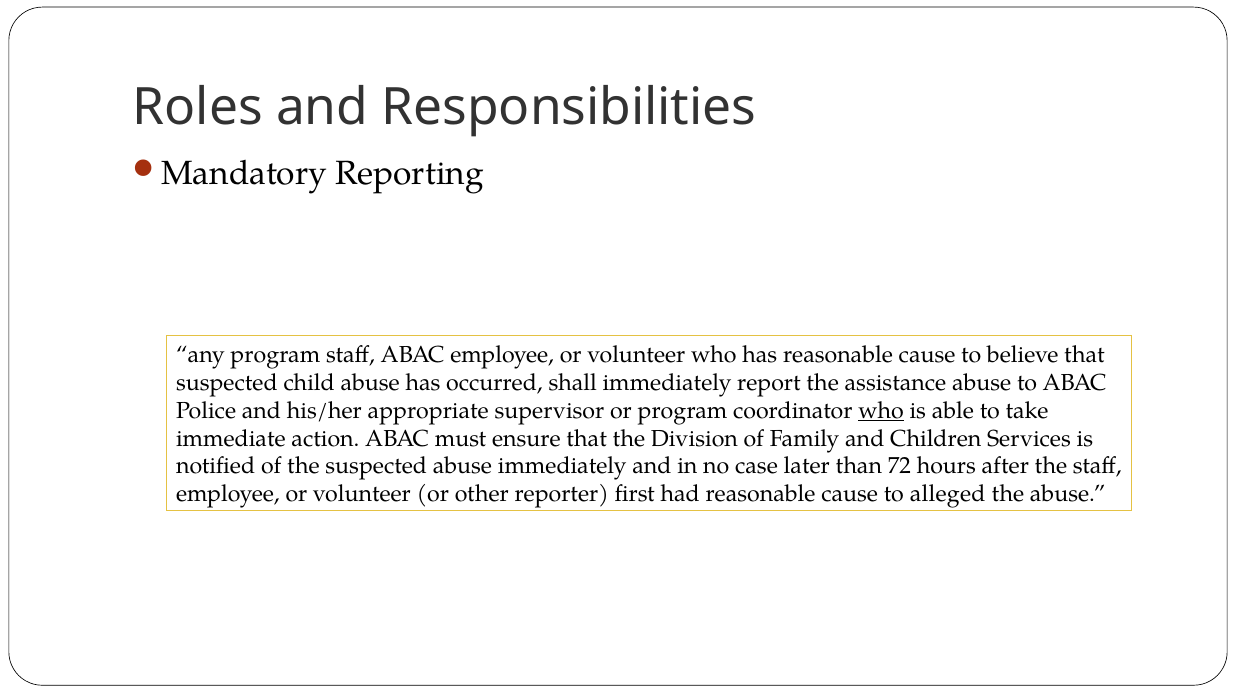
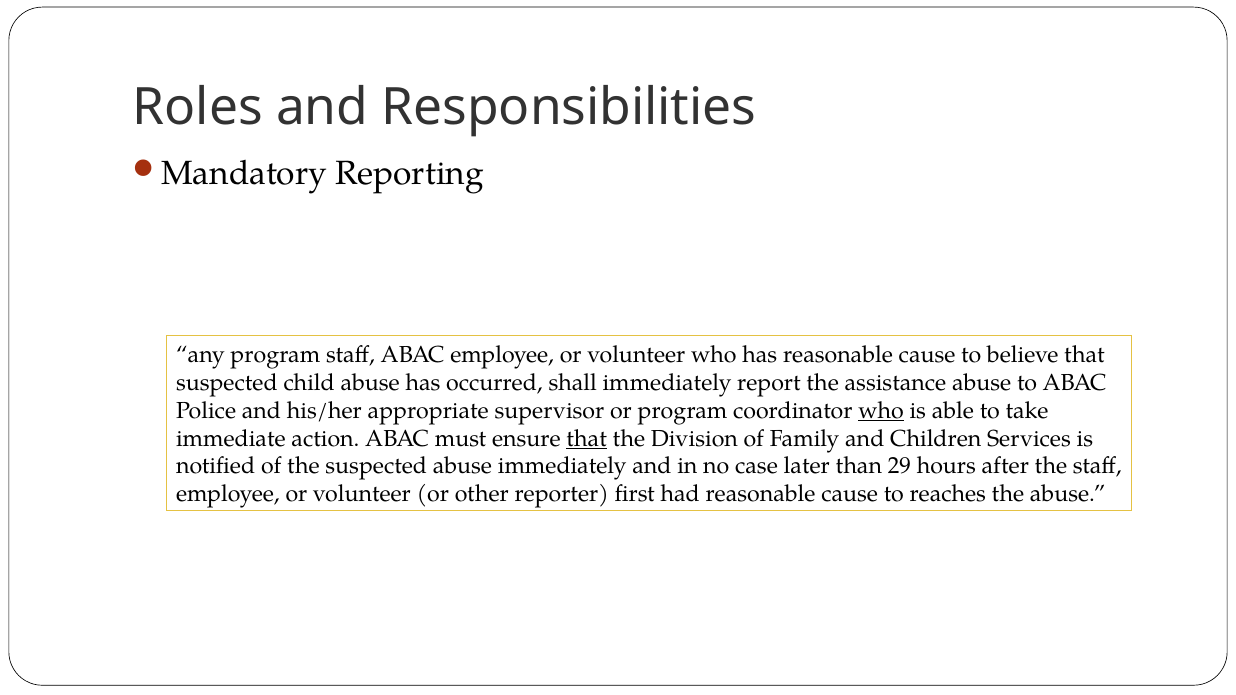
that underline: none -> present (587, 439)
72: 72 -> 29 (899, 466)
alleged: alleged -> reaches (948, 494)
